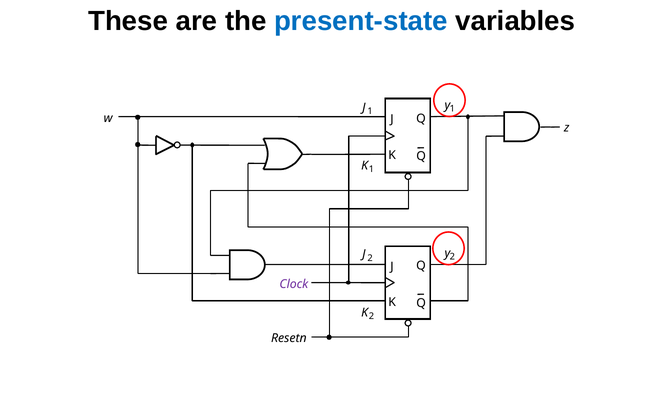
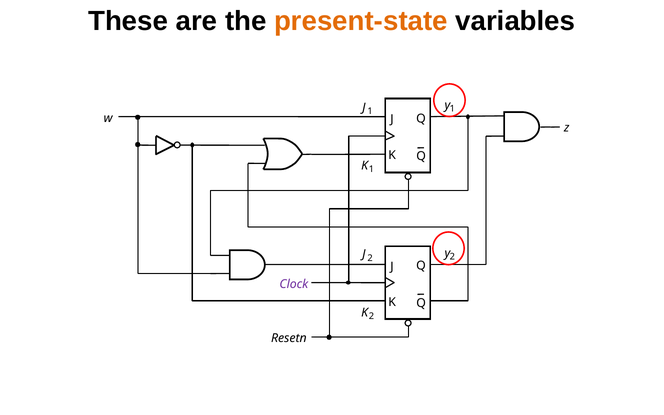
present-state colour: blue -> orange (361, 21)
